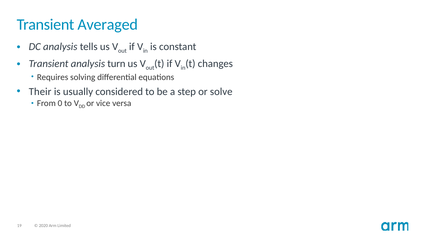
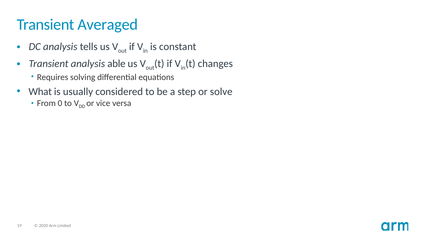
turn: turn -> able (116, 64)
Their: Their -> What (40, 92)
